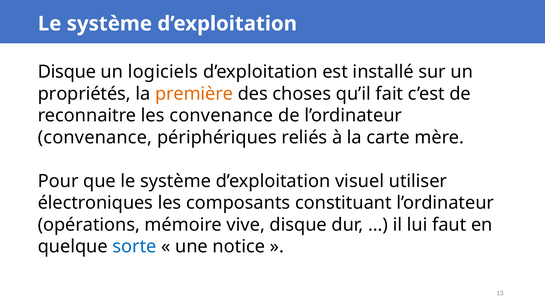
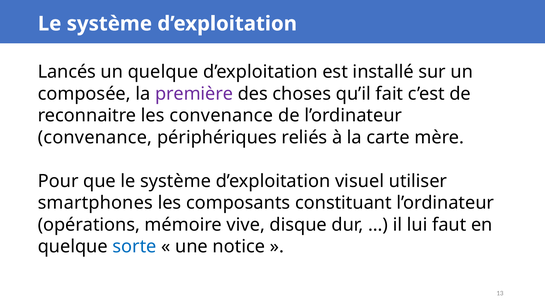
Disque: Disque -> Lancés (67, 72)
un logiciels: logiciels -> quelque (163, 72)
propriétés: propriétés -> composée (84, 94)
première colour: orange -> purple (194, 94)
électroniques: électroniques -> smartphones (95, 203)
